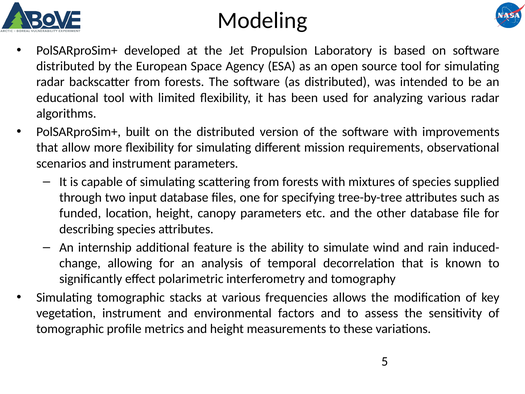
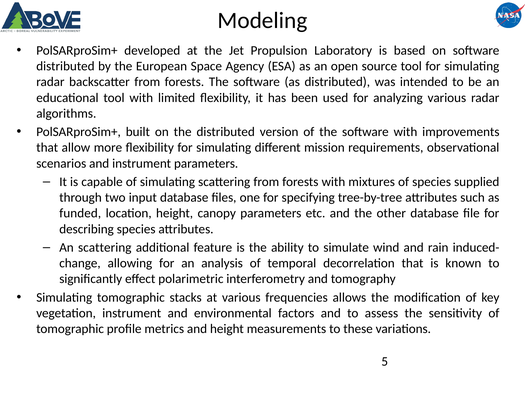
An internship: internship -> scattering (105, 247)
